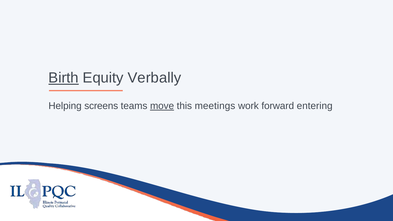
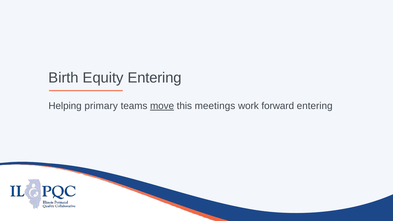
Birth underline: present -> none (64, 78)
Equity Verbally: Verbally -> Entering (155, 78)
screens: screens -> primary (101, 106)
